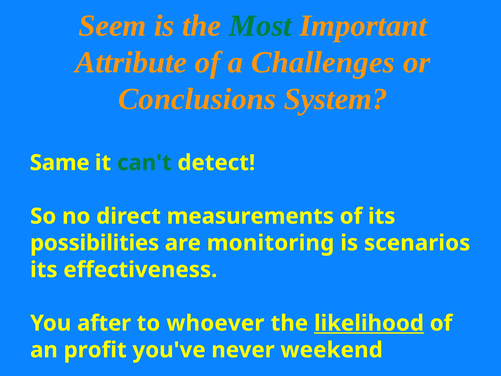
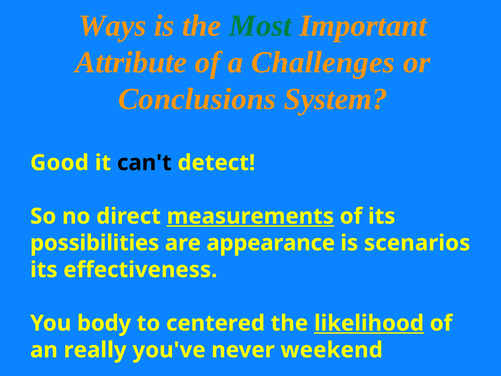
Seem: Seem -> Ways (112, 26)
Same: Same -> Good (59, 163)
can't colour: green -> black (144, 163)
measurements underline: none -> present (250, 216)
monitoring: monitoring -> appearance (271, 243)
after: after -> body (104, 323)
whoever: whoever -> centered (215, 323)
profit: profit -> really (95, 350)
